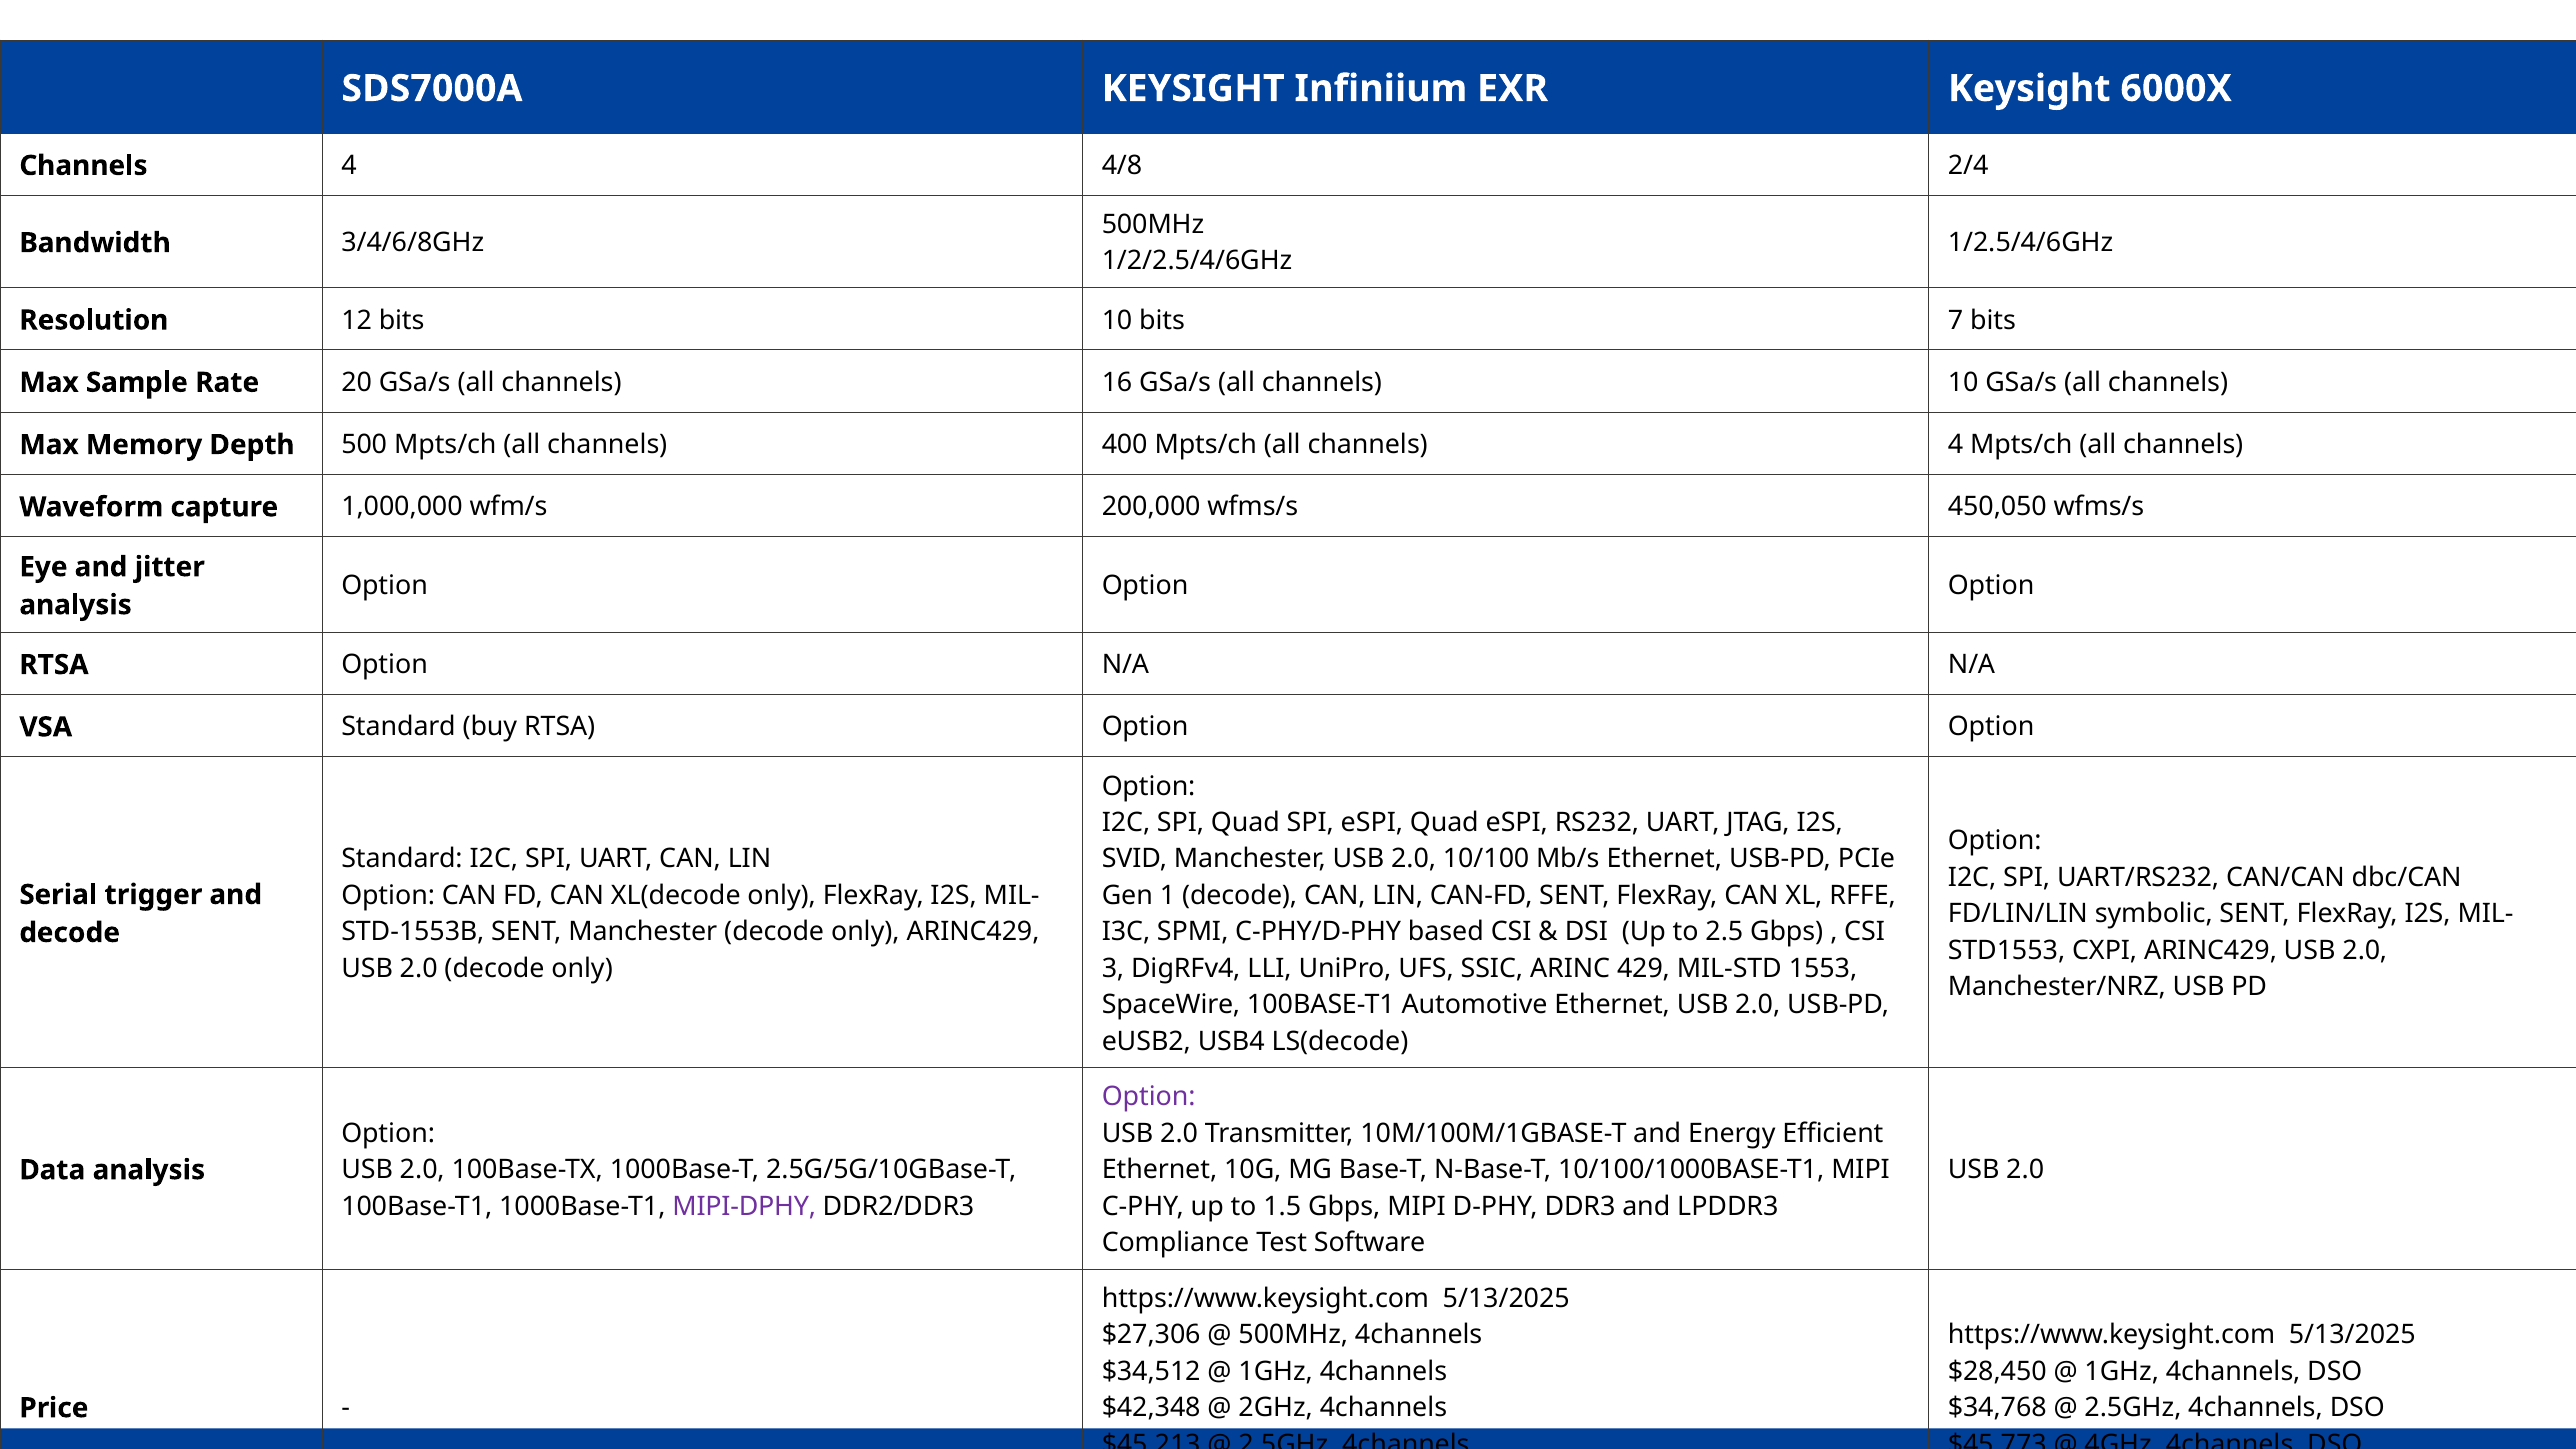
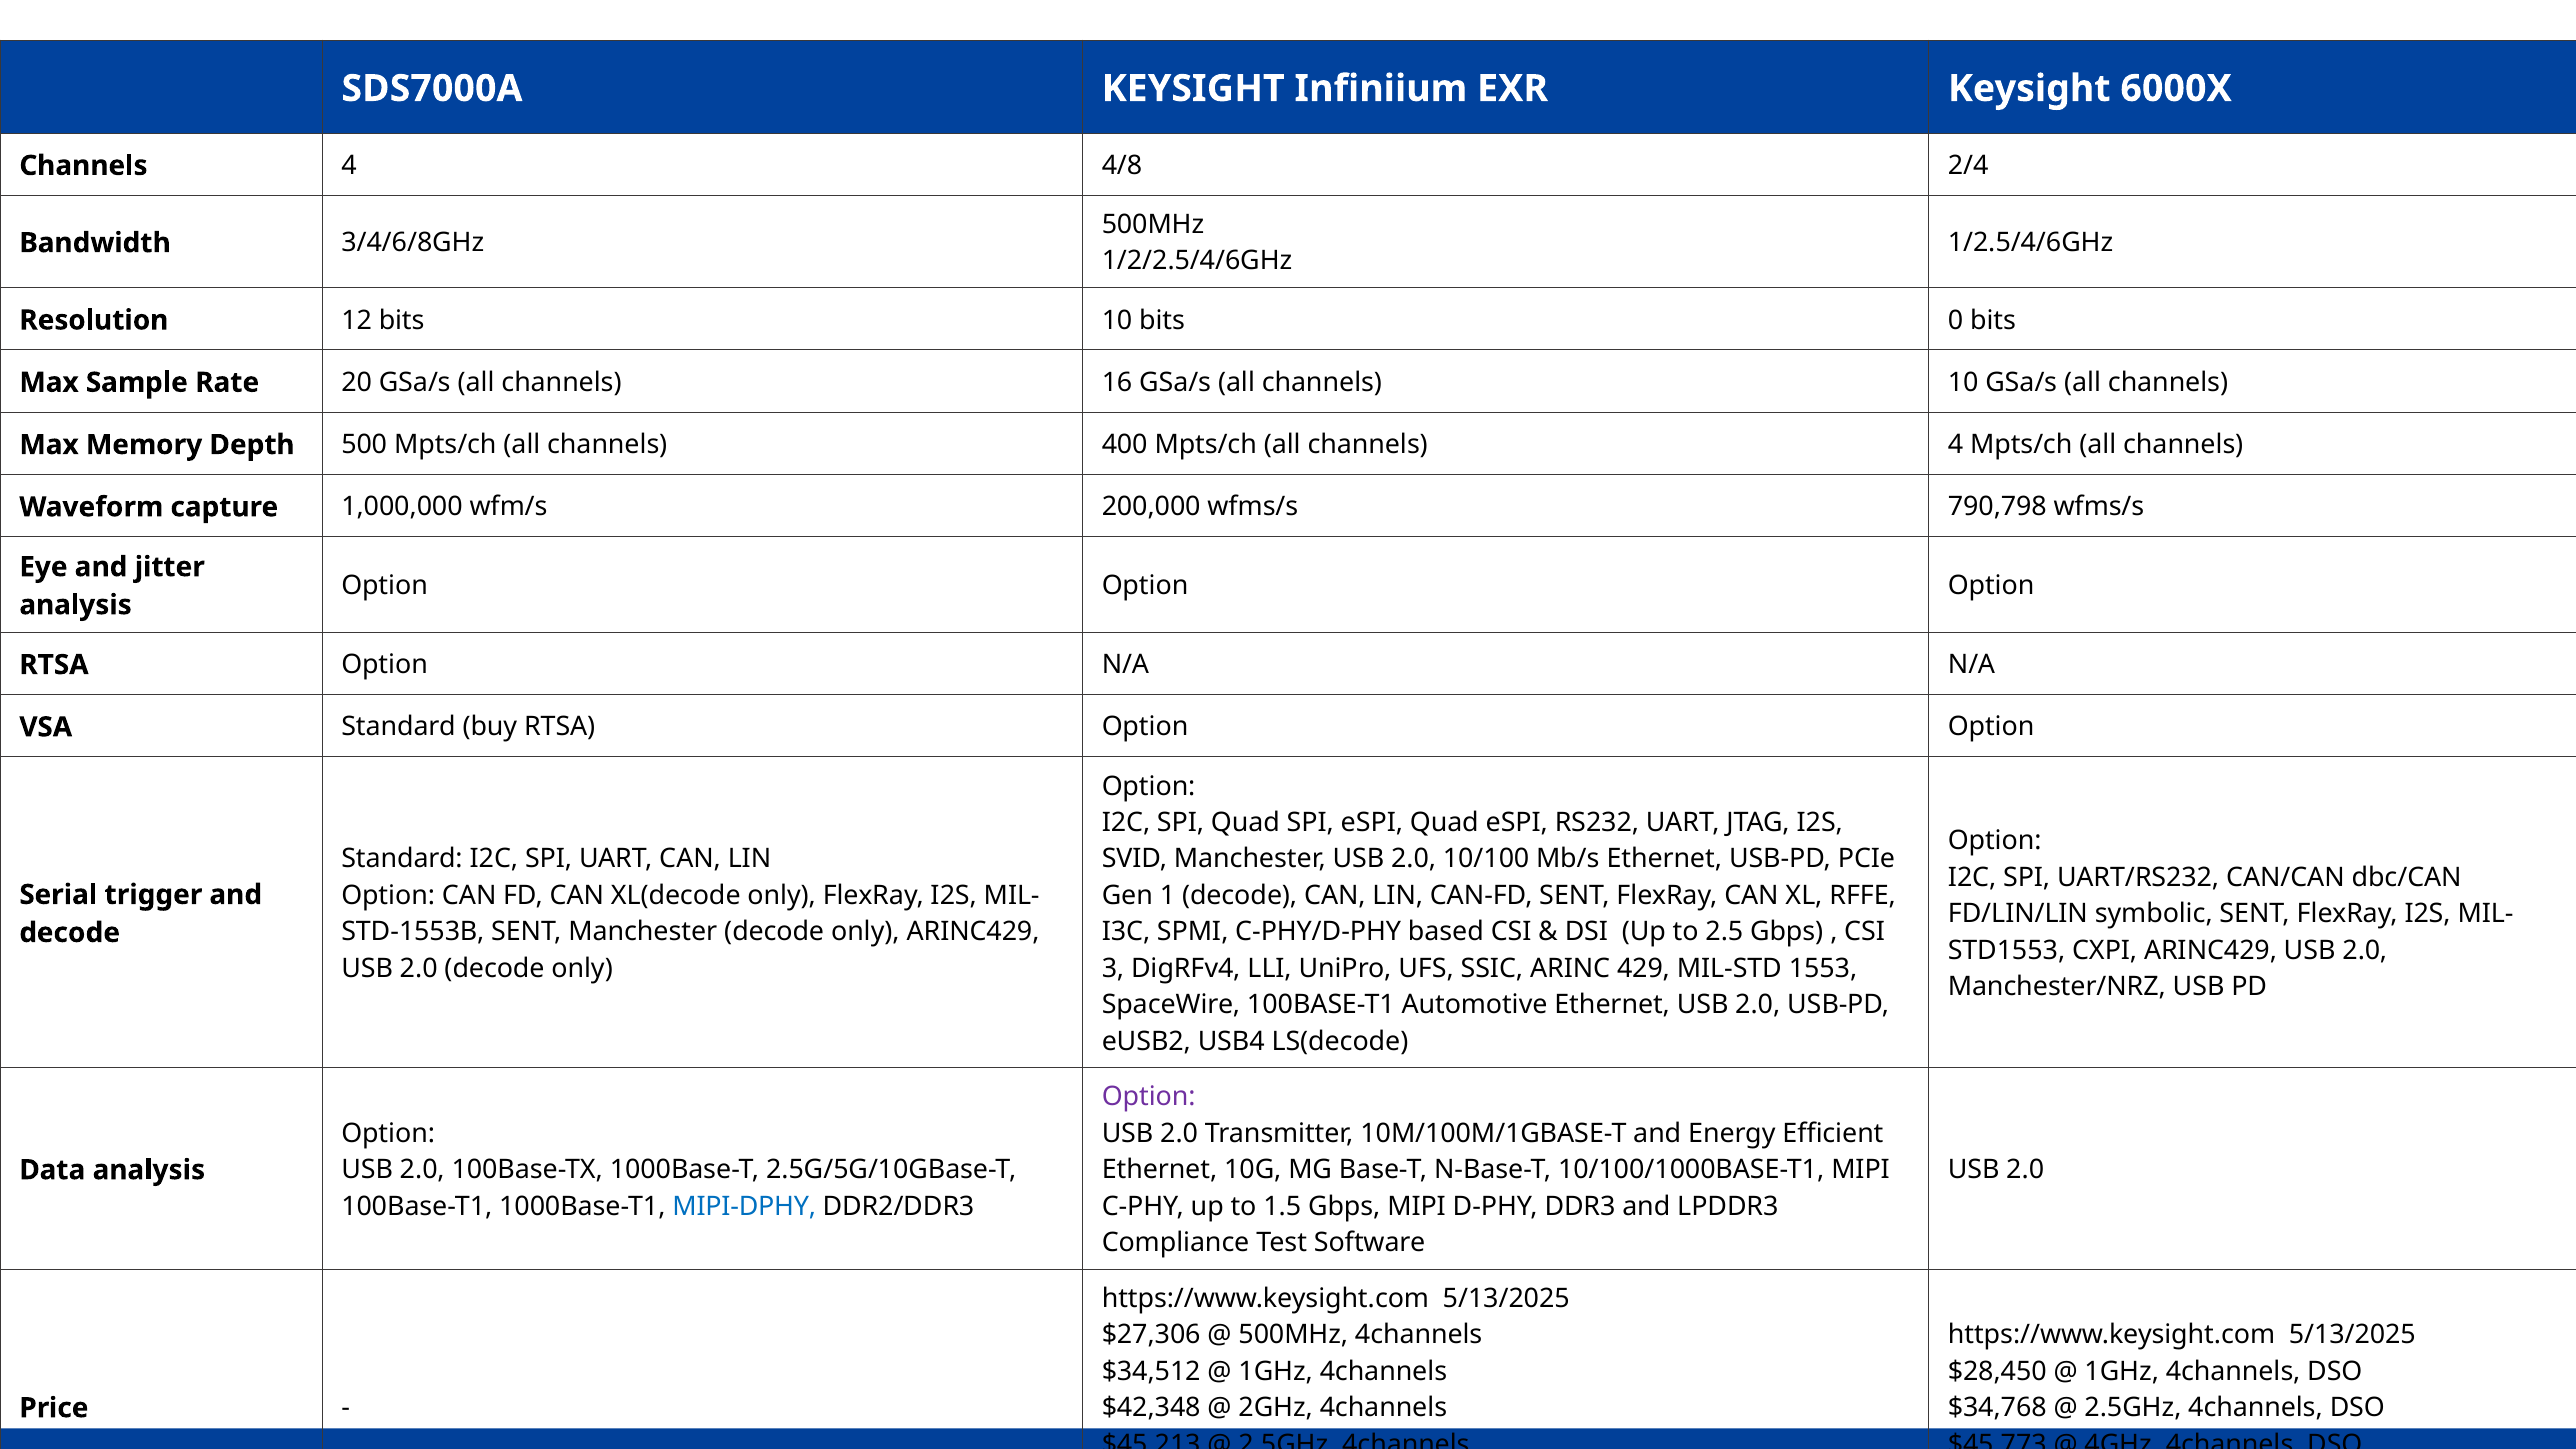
7: 7 -> 0 (1956, 320)
450,050: 450,050 -> 790,798 (1997, 507)
MIPI-DPHY colour: purple -> blue (744, 1206)
